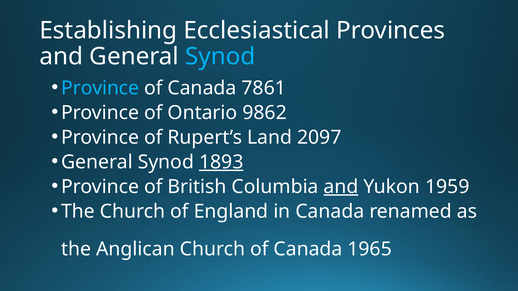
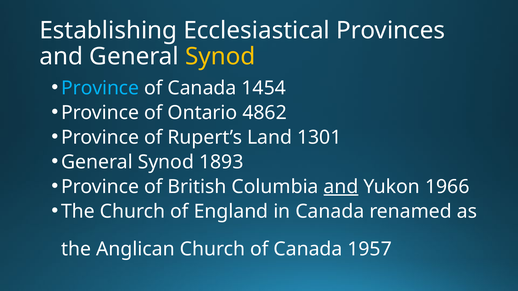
Synod colour: light blue -> yellow (220, 57)
7861: 7861 -> 1454 (264, 88)
9862: 9862 -> 4862 (265, 113)
2097: 2097 -> 1301 (319, 138)
1893 underline: present -> none (221, 162)
1959: 1959 -> 1966 (447, 187)
1965: 1965 -> 1957 (370, 249)
